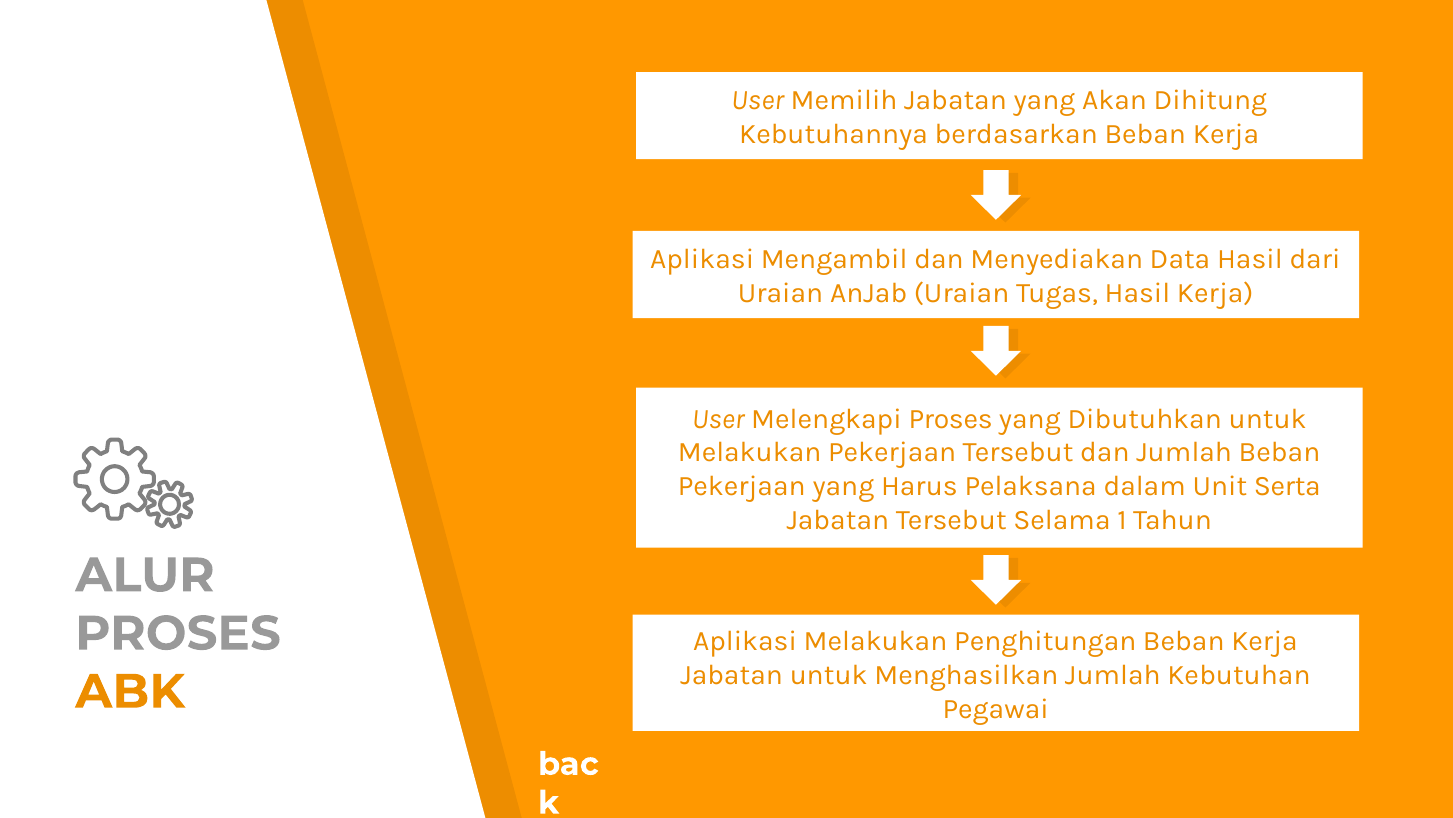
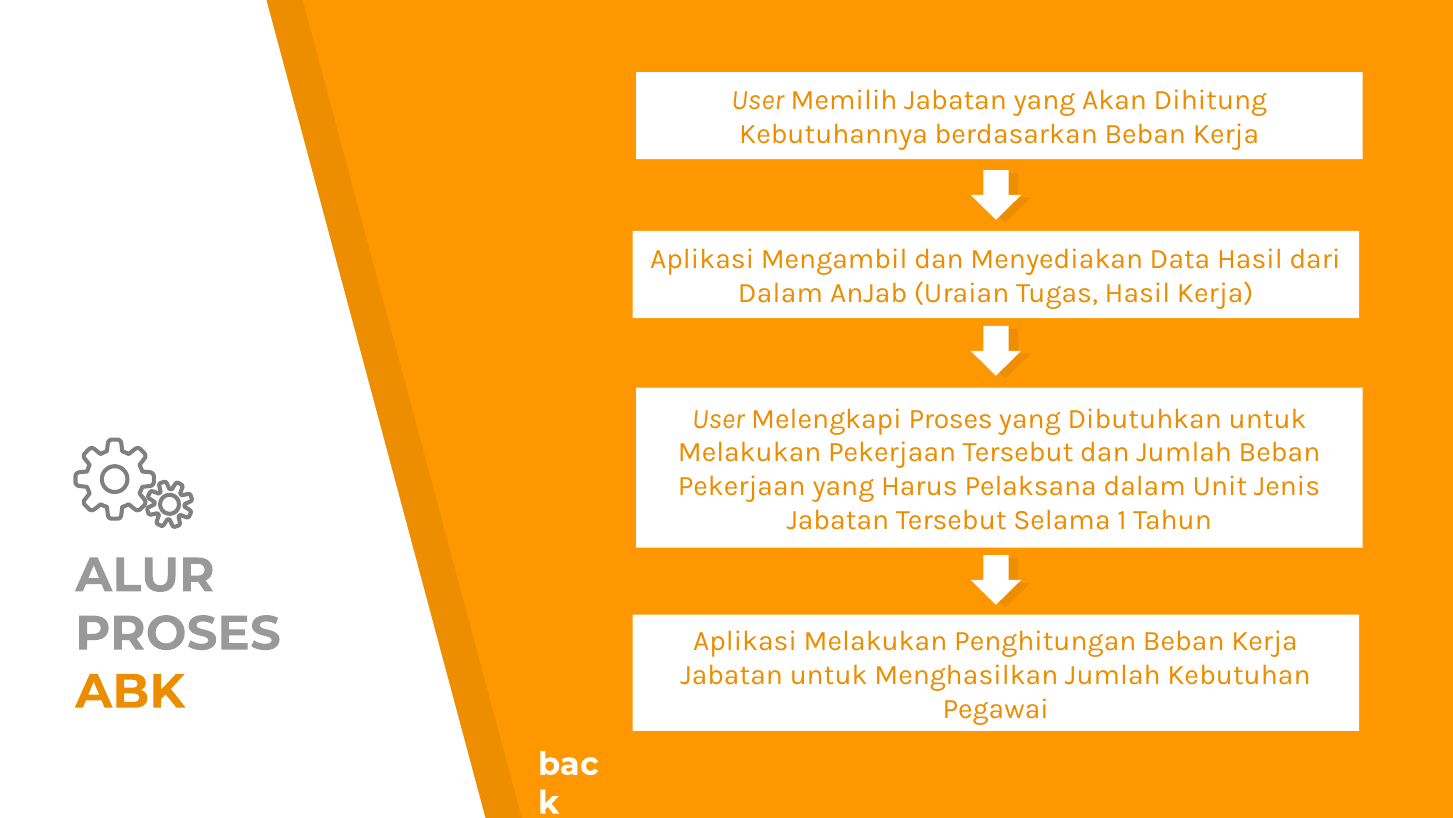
Uraian: Uraian -> Dalam (780, 293)
Serta: Serta -> Jenis (1287, 486)
